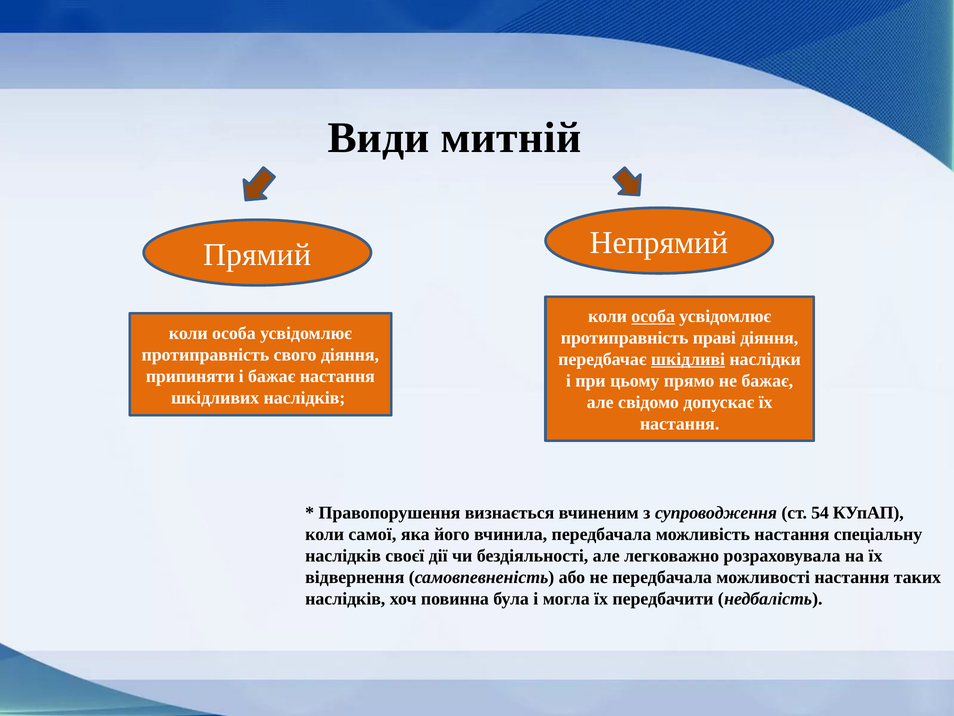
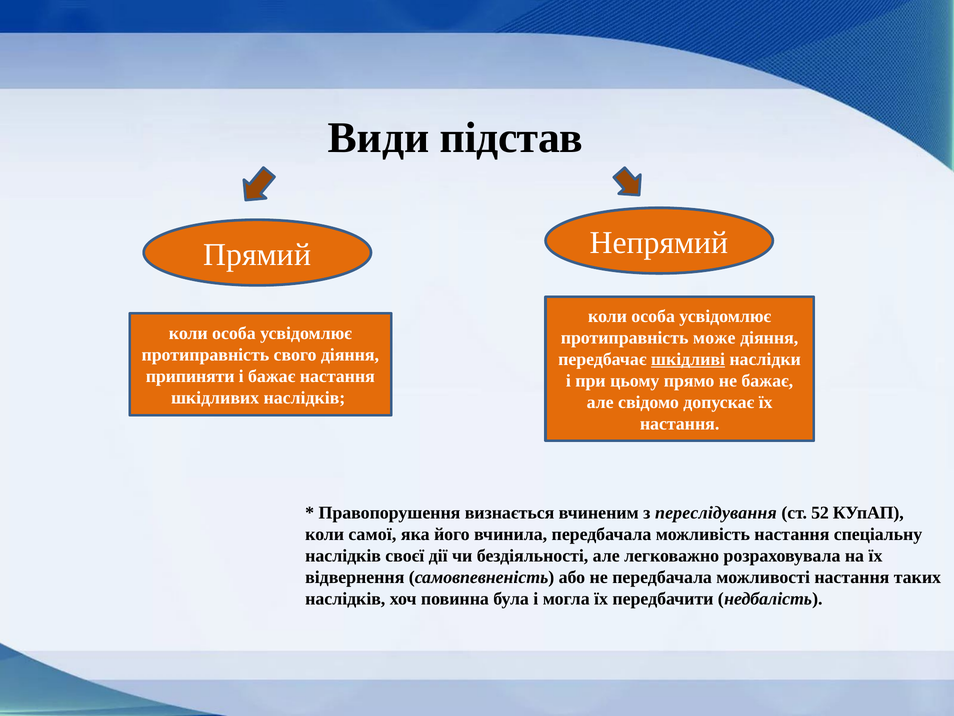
митній: митній -> підстав (512, 137)
особа underline: present -> none (653, 316)
праві: праві -> може (714, 338)
супроводження: супроводження -> переслідування (716, 513)
54: 54 -> 52 (820, 513)
